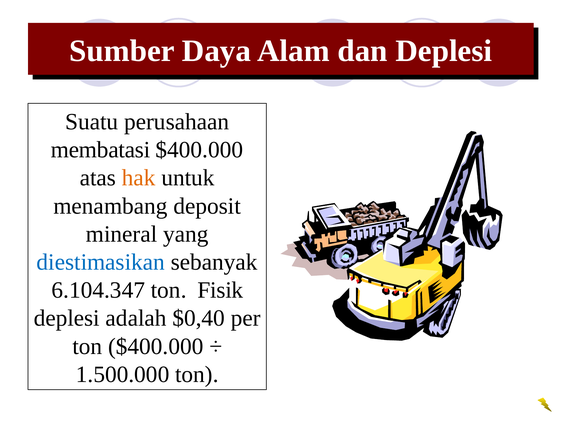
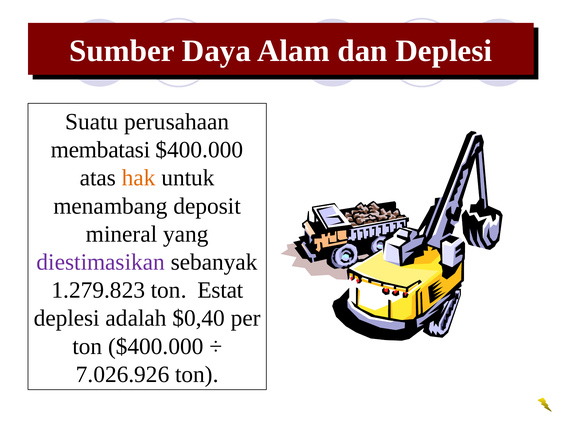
diestimasikan colour: blue -> purple (101, 262)
6.104.347: 6.104.347 -> 1.279.823 (98, 290)
Fisik: Fisik -> Estat (220, 290)
1.500.000: 1.500.000 -> 7.026.926 (123, 374)
